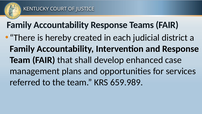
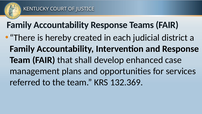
659.989: 659.989 -> 132.369 (127, 82)
